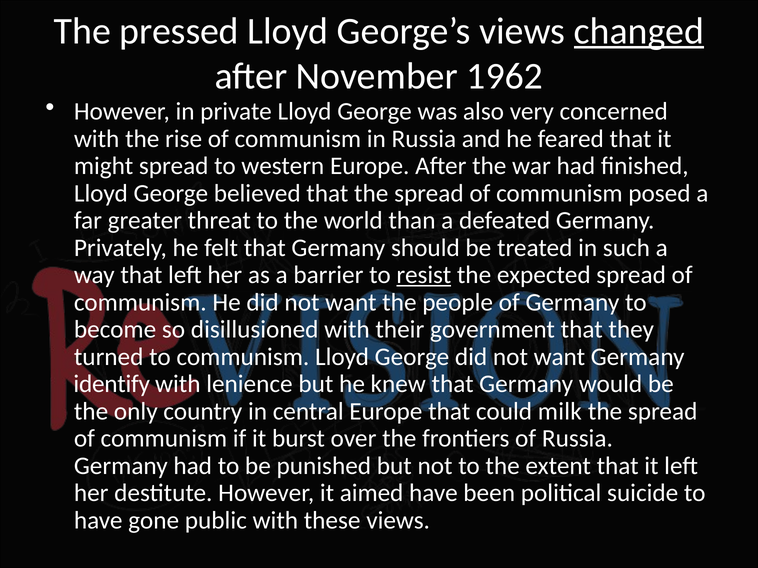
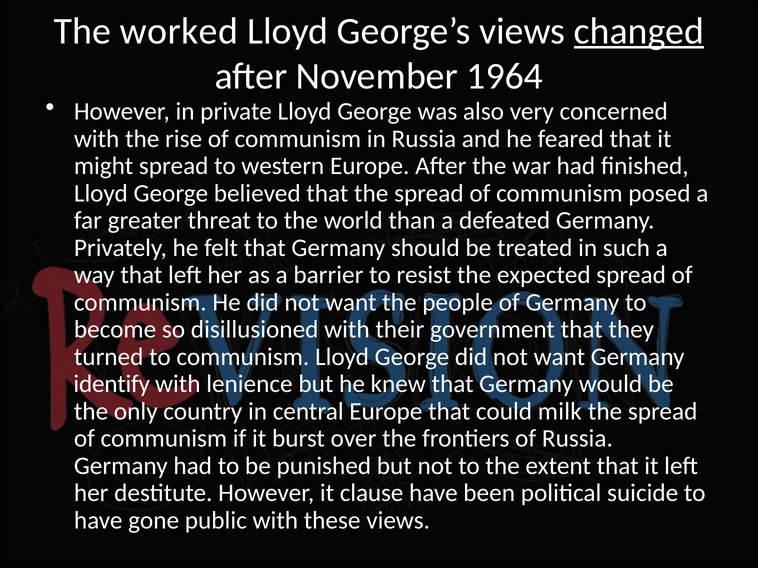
pressed: pressed -> worked (179, 31)
1962: 1962 -> 1964 (505, 77)
resist underline: present -> none (424, 275)
aimed: aimed -> clause (372, 494)
